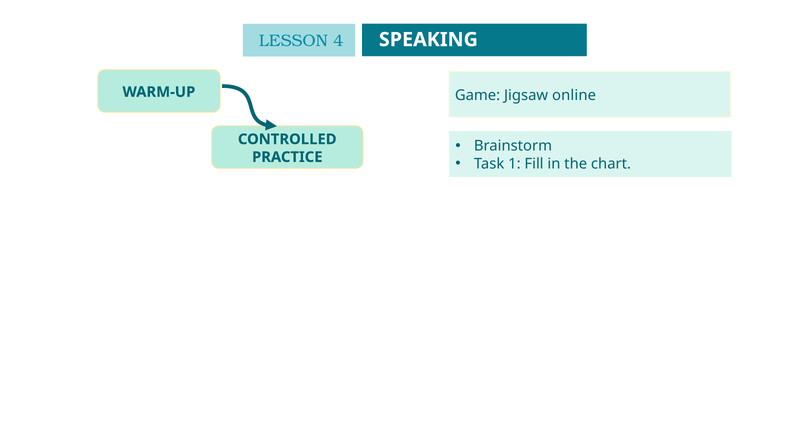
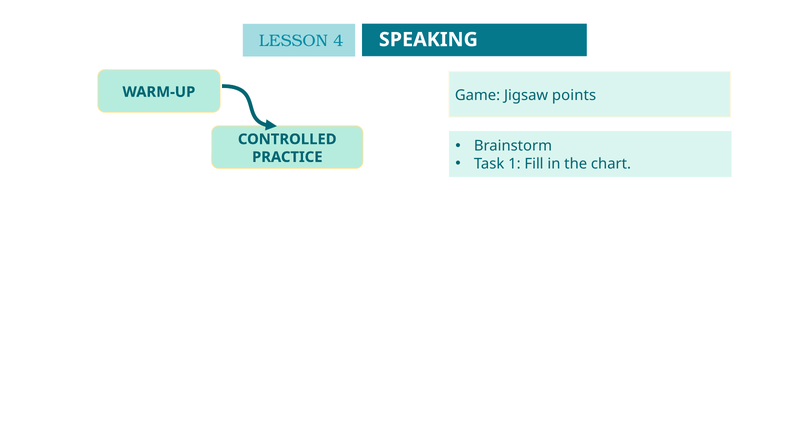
online: online -> points (574, 95)
